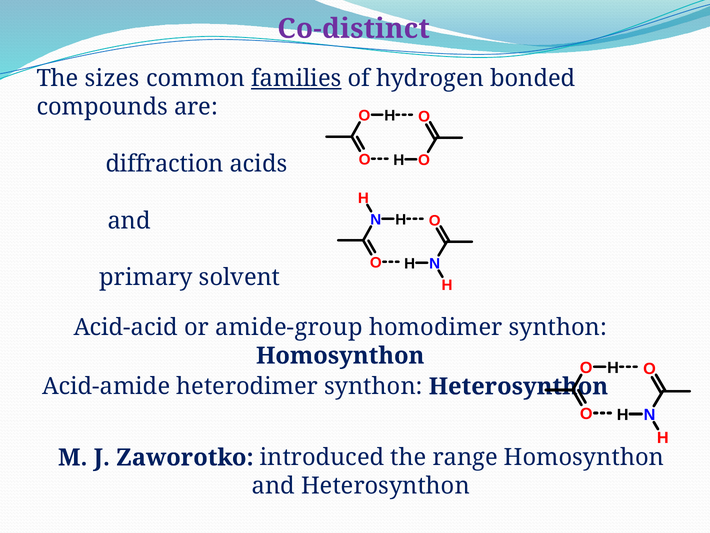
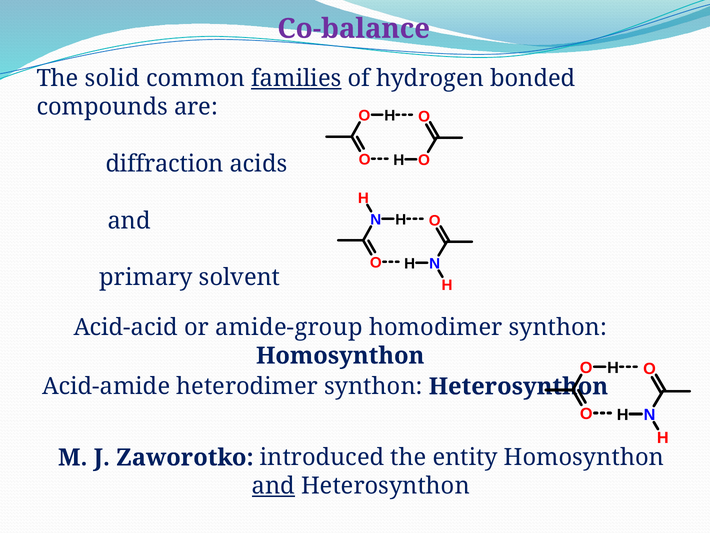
Co-distinct: Co-distinct -> Co-balance (354, 29)
sizes: sizes -> solid (112, 79)
range: range -> entity (465, 457)
and underline: none -> present (273, 486)
